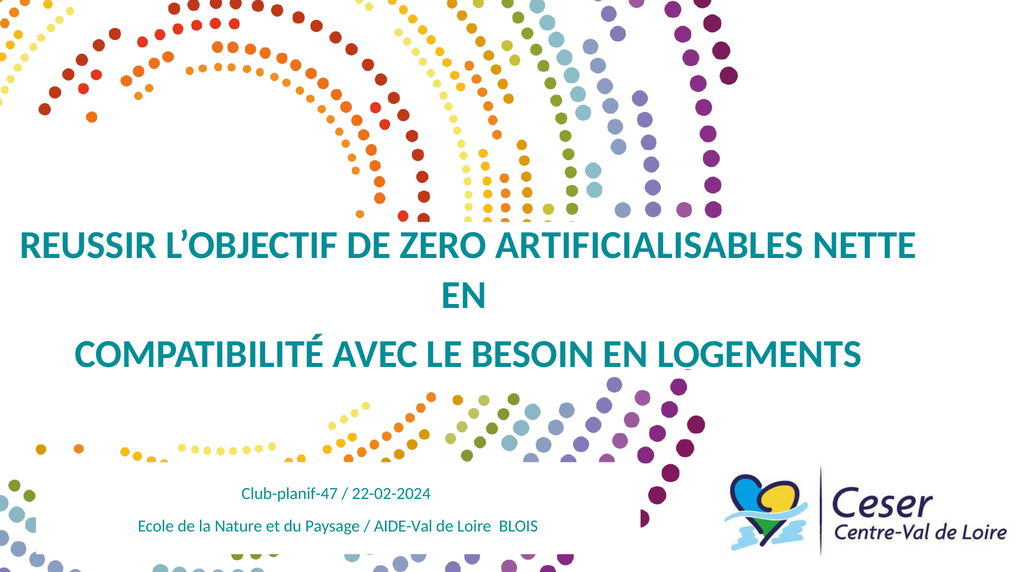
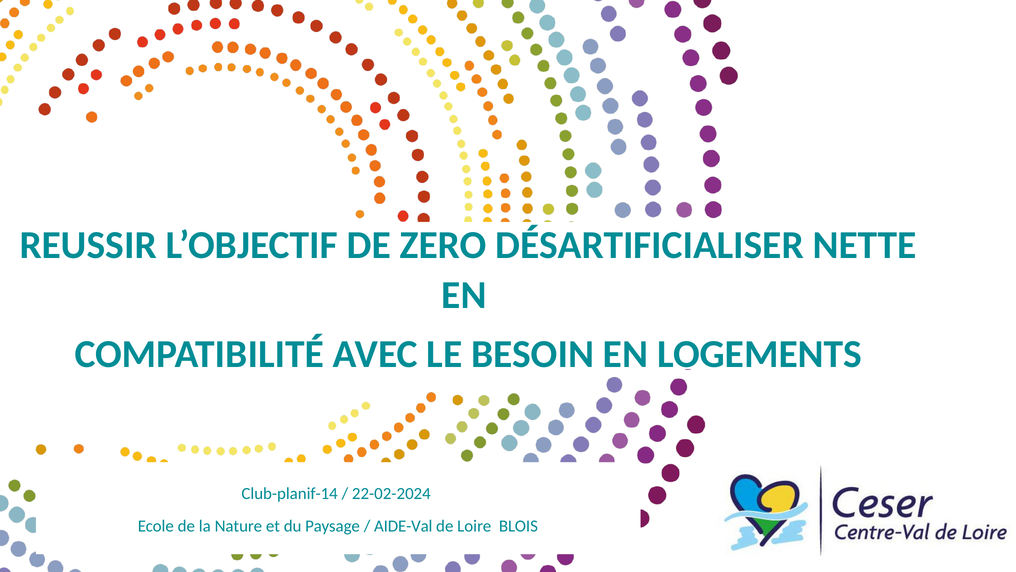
ARTIFICIALISABLES: ARTIFICIALISABLES -> DÉSARTIFICIALISER (650, 245)
Club-planif-47: Club-planif-47 -> Club-planif-14 (290, 493)
